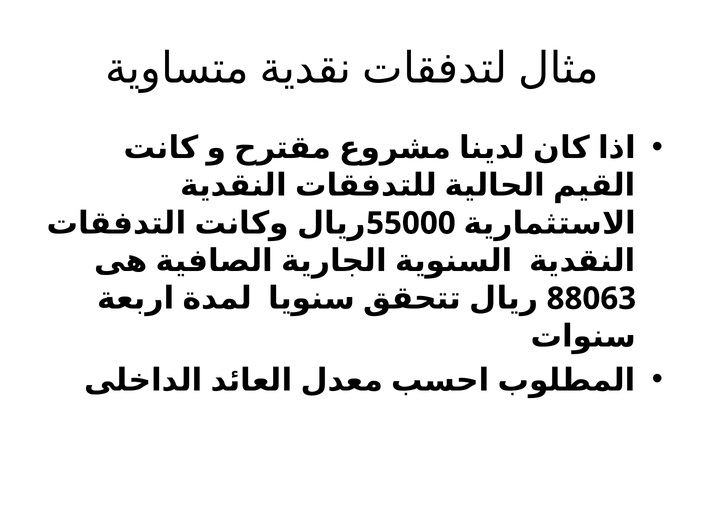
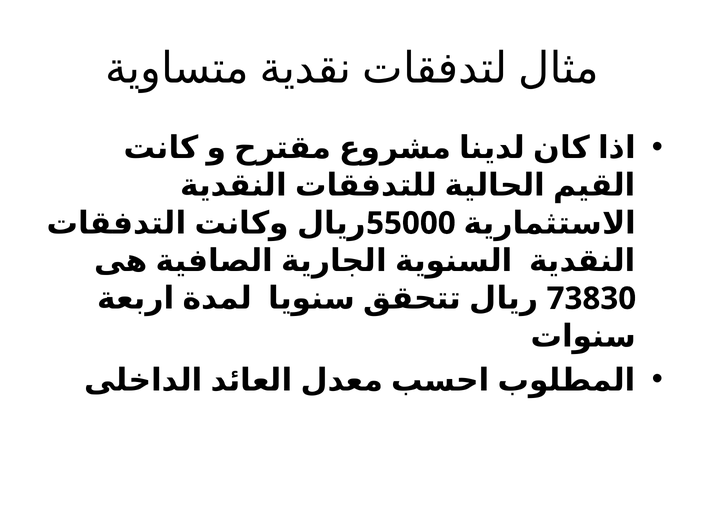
88063: 88063 -> 73830 (591, 298)
